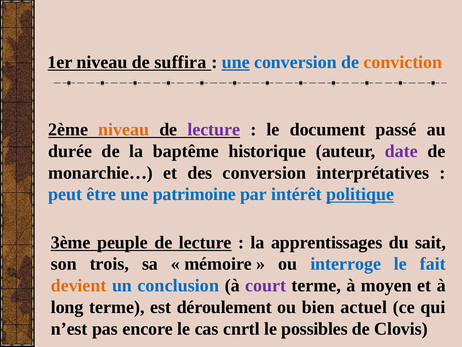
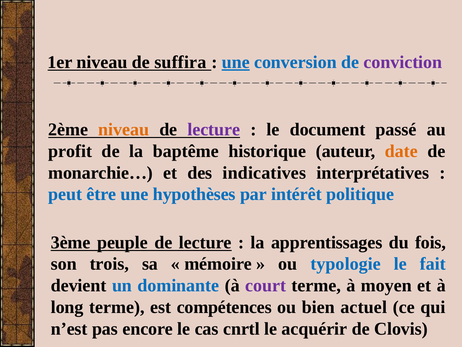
conviction colour: orange -> purple (403, 62)
durée: durée -> profit (70, 151)
date colour: purple -> orange (401, 151)
des conversion: conversion -> indicatives (264, 172)
patrimoine: patrimoine -> hypothèses (194, 194)
politique underline: present -> none (360, 194)
sait: sait -> fois (431, 242)
interroge: interroge -> typologie (346, 264)
devient colour: orange -> black (79, 285)
conclusion: conclusion -> dominante (178, 285)
déroulement: déroulement -> compétences (224, 307)
possibles: possibles -> acquérir (314, 328)
